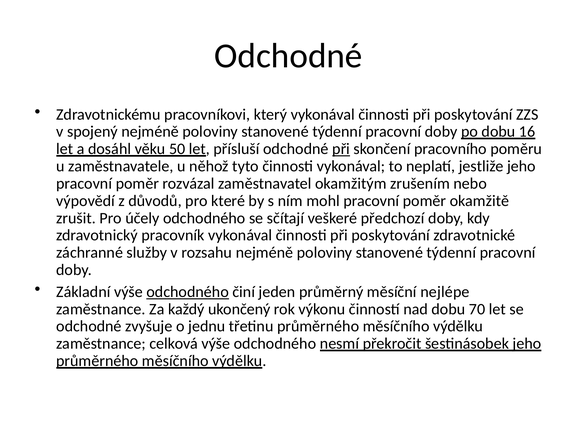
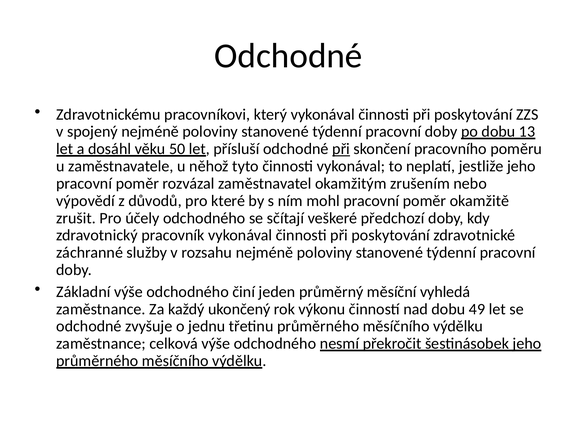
16: 16 -> 13 (527, 132)
odchodného underline: present -> none (188, 292)
nejlépe: nejlépe -> vyhledá (445, 292)
70: 70 -> 49 (477, 310)
